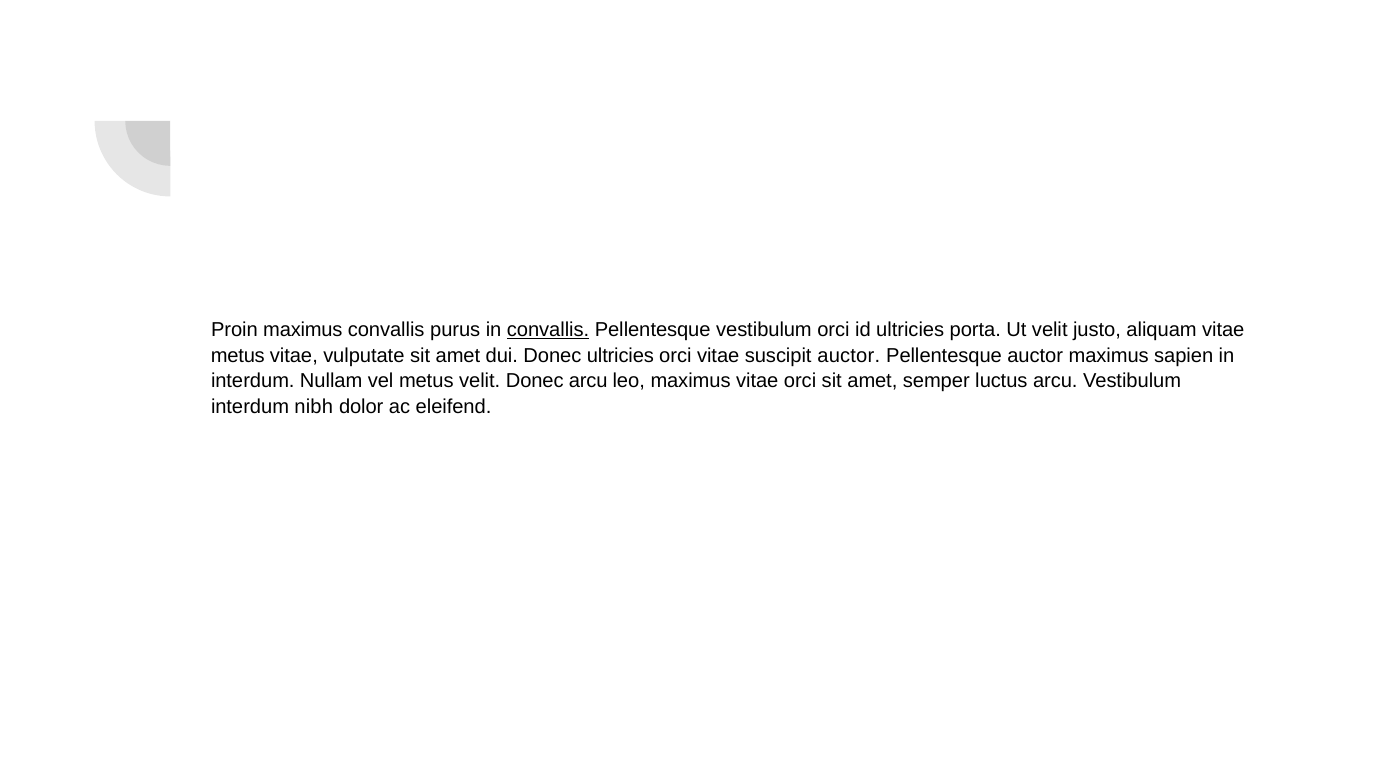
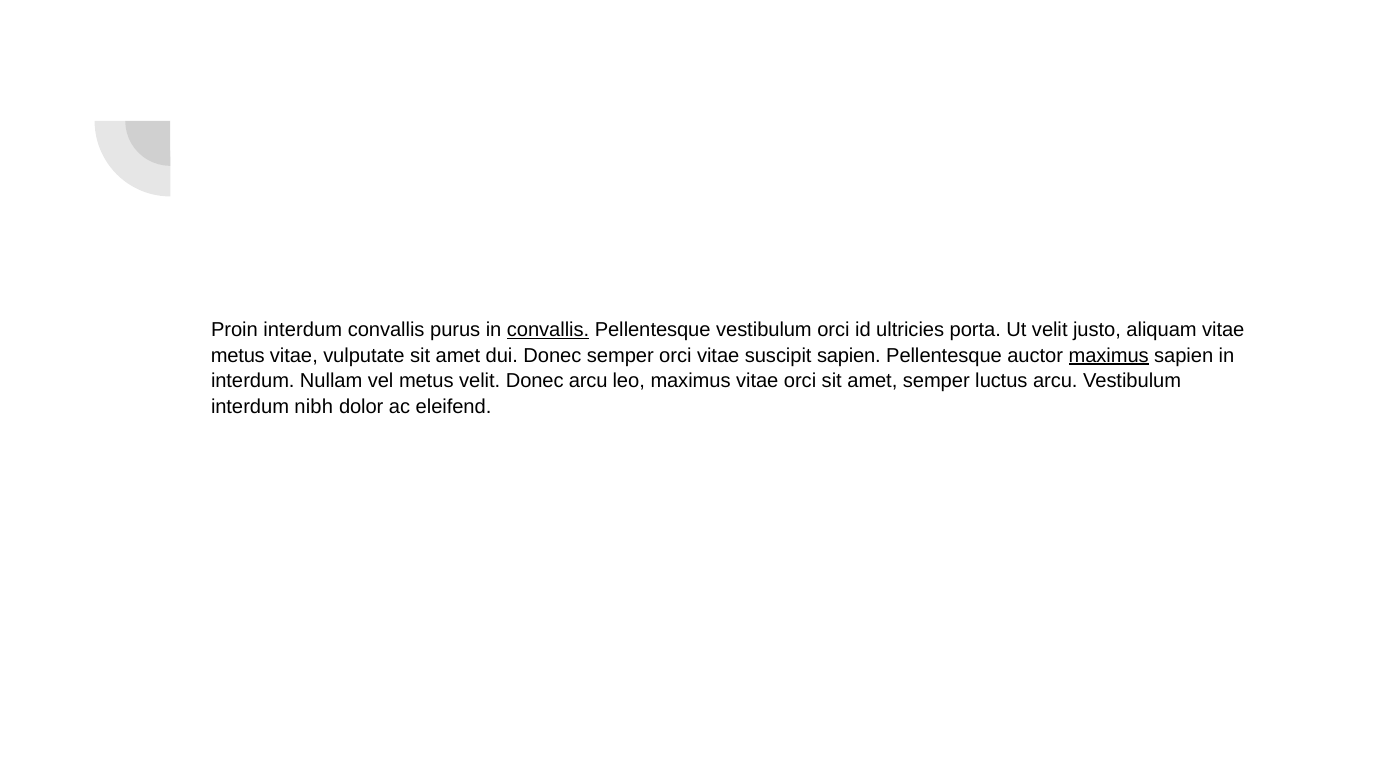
Proin maximus: maximus -> interdum (303, 330)
Donec ultricies: ultricies -> semper (620, 355)
suscipit auctor: auctor -> sapien (849, 355)
maximus underline: none -> present (1109, 355)
